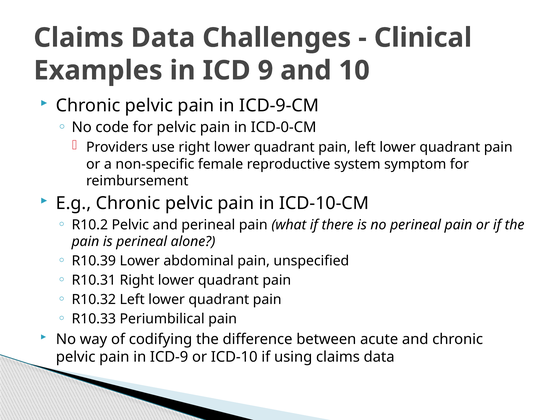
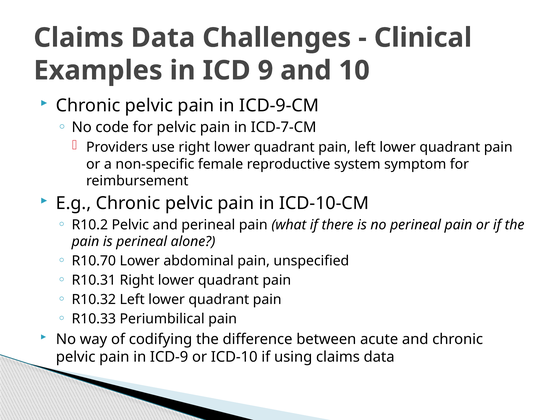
ICD-0-CM: ICD-0-CM -> ICD-7-CM (284, 127)
R10.39: R10.39 -> R10.70 (94, 261)
